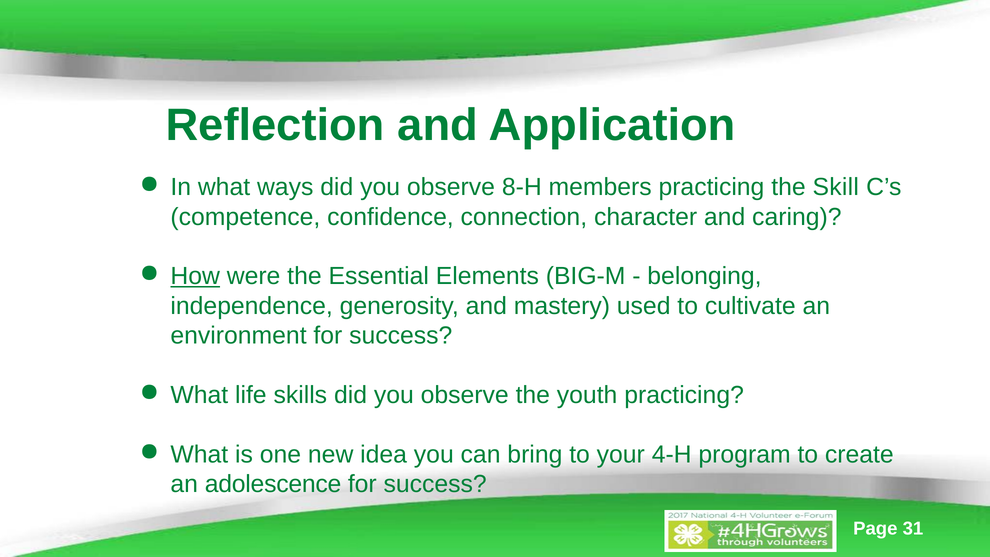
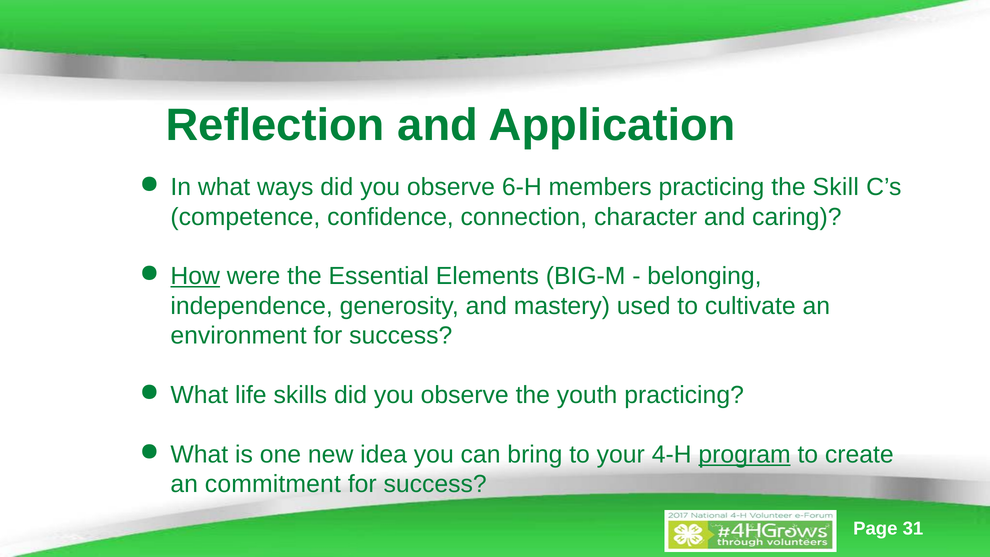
8-H: 8-H -> 6-H (522, 187)
program underline: none -> present (745, 454)
adolescence: adolescence -> commitment (273, 484)
